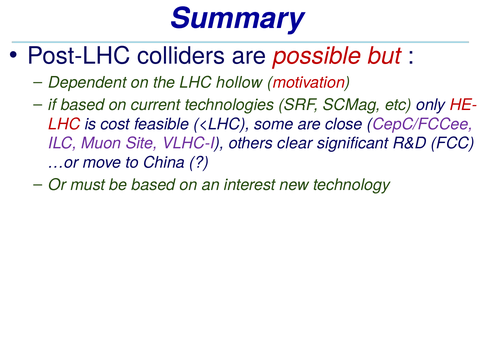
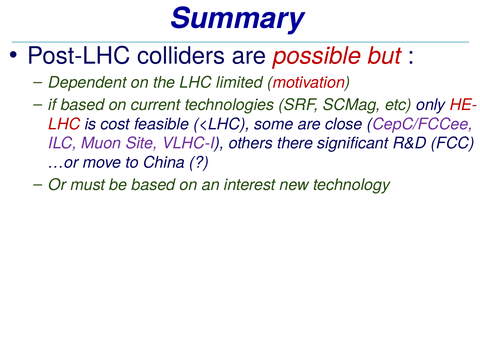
hollow: hollow -> limited (239, 83)
clear: clear -> there (295, 143)
